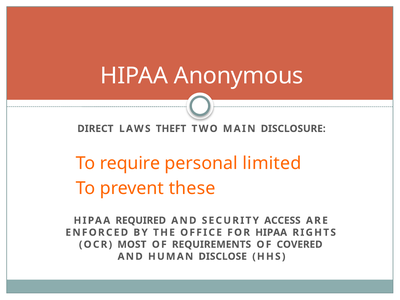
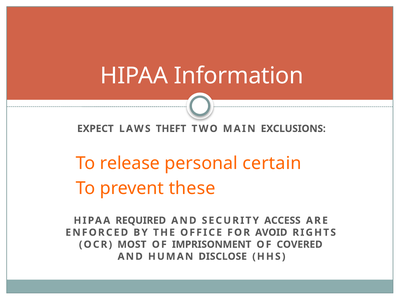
Anonymous: Anonymous -> Information (239, 76)
DIRECT: DIRECT -> EXPECT (95, 129)
DISCLOSURE: DISCLOSURE -> EXCLUSIONS (293, 129)
require: require -> release (130, 163)
limited: limited -> certain (272, 163)
FOR HIPAA: HIPAA -> AVOID (271, 232)
REQUIREMENTS: REQUIREMENTS -> IMPRISONMENT (212, 244)
